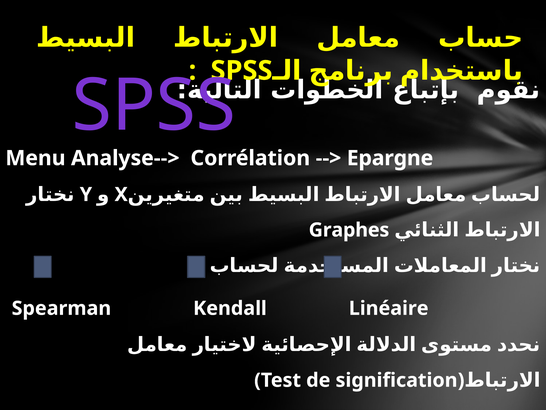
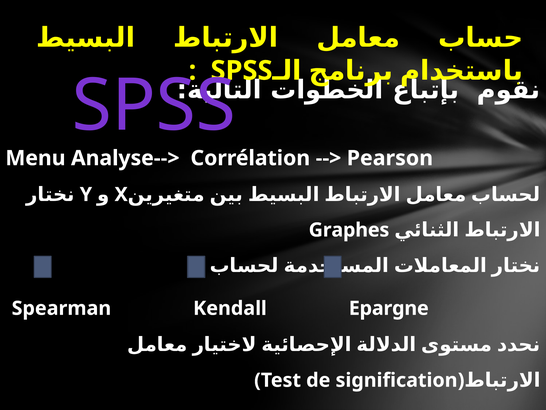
Epargne: Epargne -> Pearson (390, 158)
Linéaire: Linéaire -> Epargne (389, 308)
